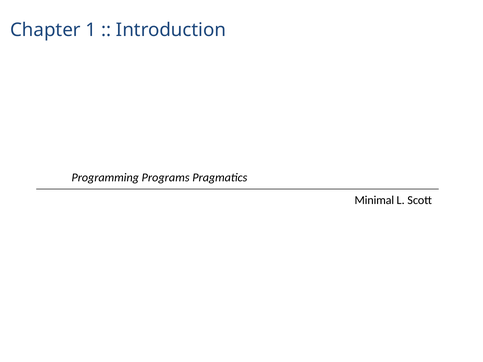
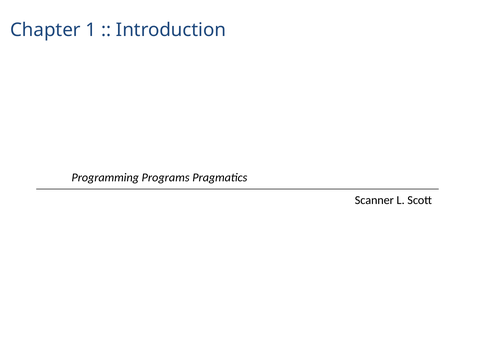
Minimal: Minimal -> Scanner (374, 200)
